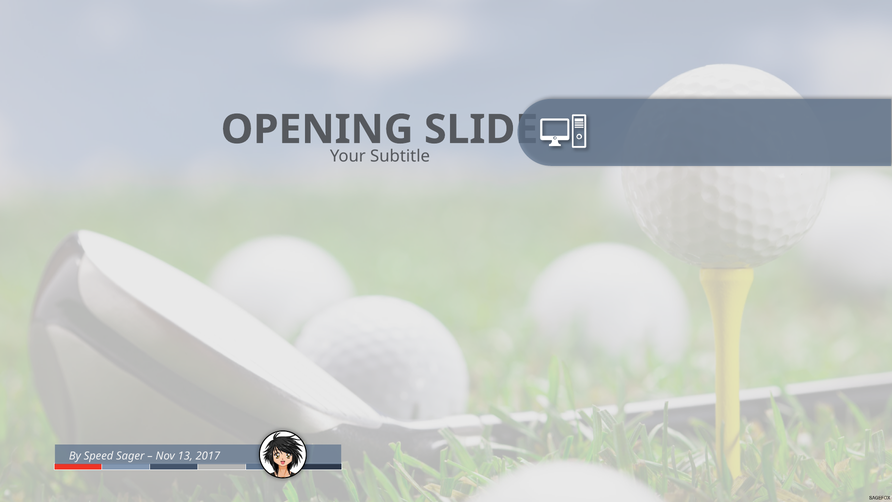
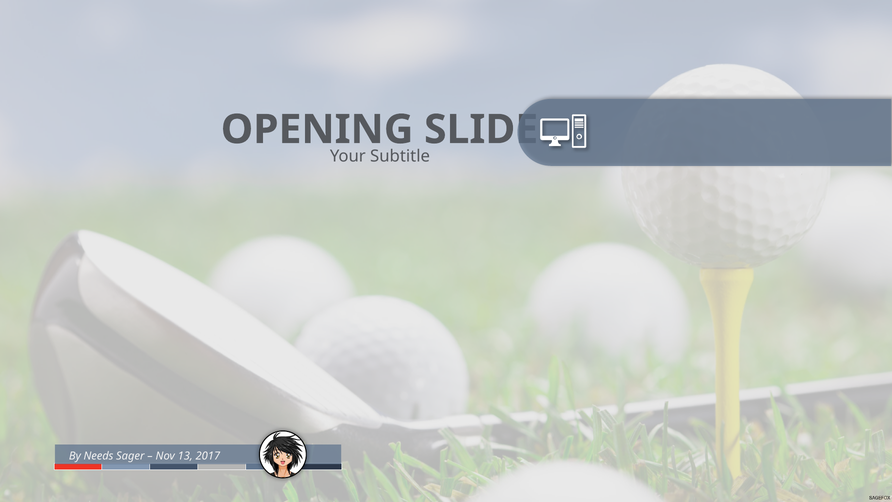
Speed: Speed -> Needs (99, 456)
